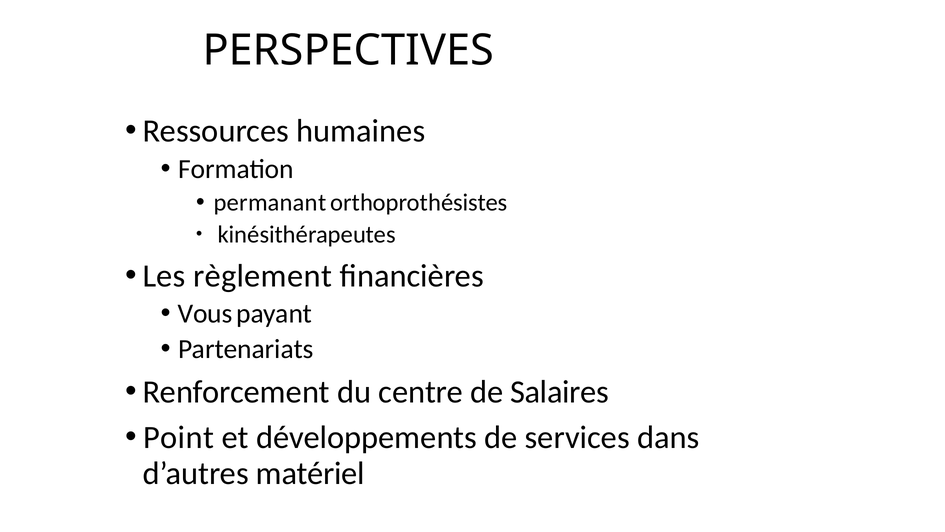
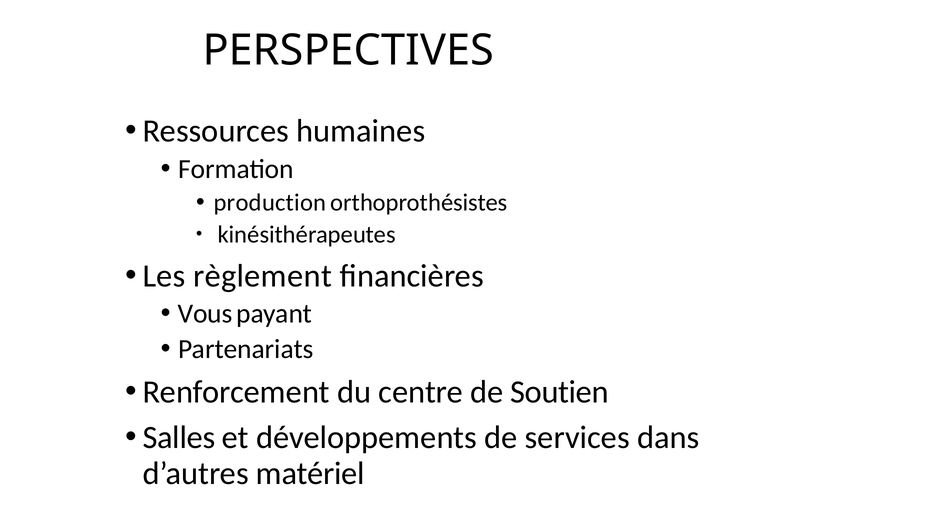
permanant: permanant -> production (270, 202)
Salaires: Salaires -> Soutien (560, 392)
Point: Point -> Salles (179, 437)
